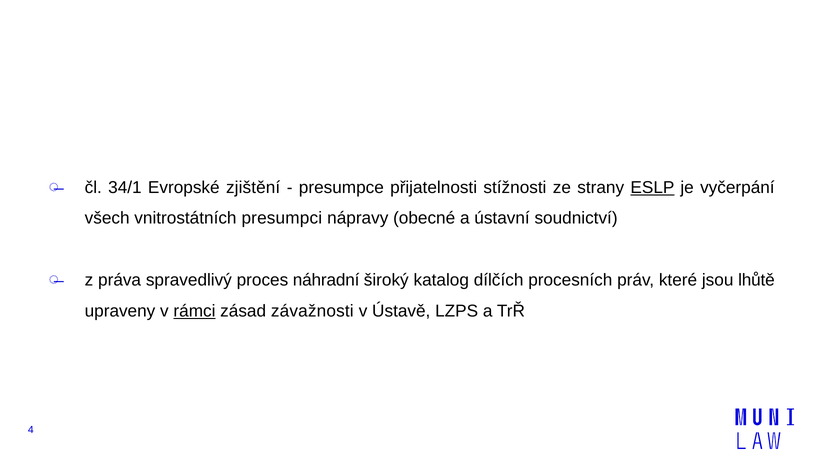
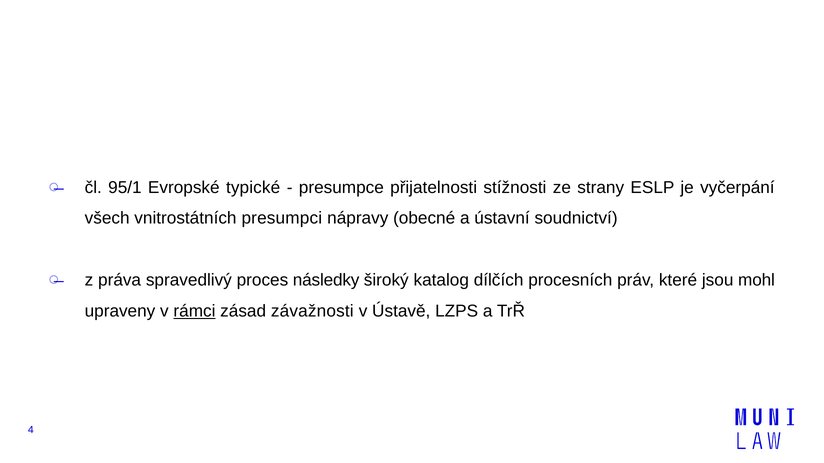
34/1: 34/1 -> 95/1 (125, 188)
zjištění: zjištění -> typické (253, 188)
ESLP underline: present -> none (652, 188)
náhradní: náhradní -> následky (326, 280)
lhůtě: lhůtě -> mohl (756, 280)
